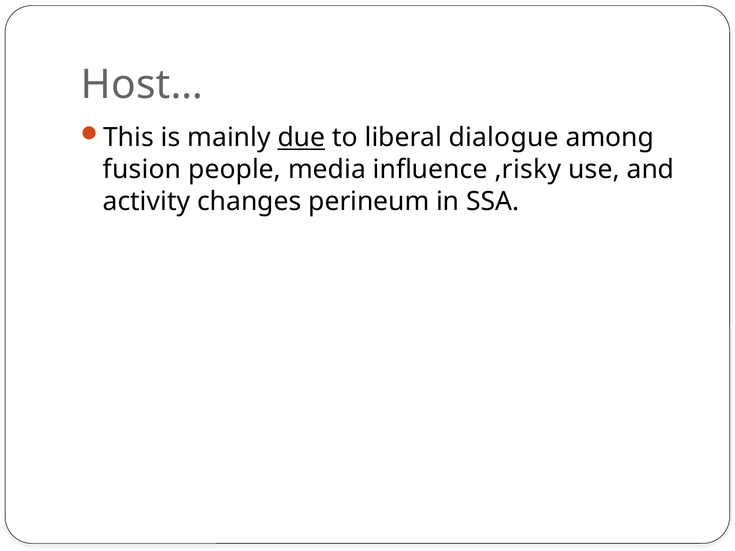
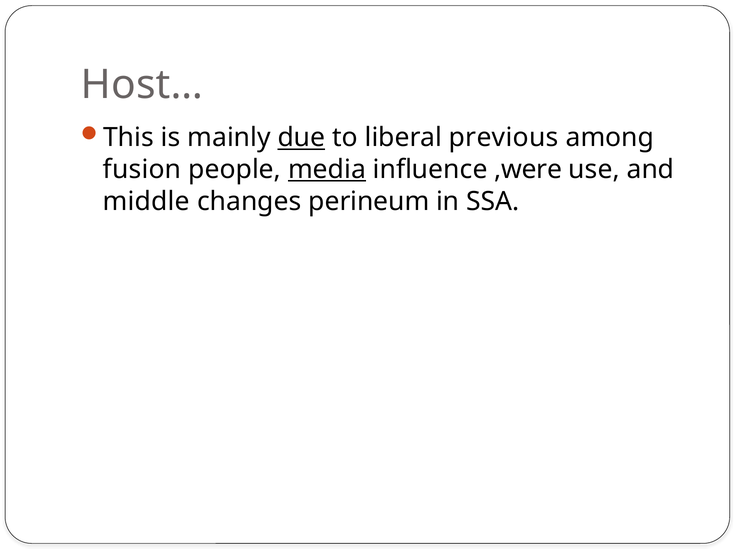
dialogue: dialogue -> previous (504, 138)
media underline: none -> present (327, 170)
,risky: ,risky -> ,were (528, 170)
activity: activity -> middle (146, 201)
